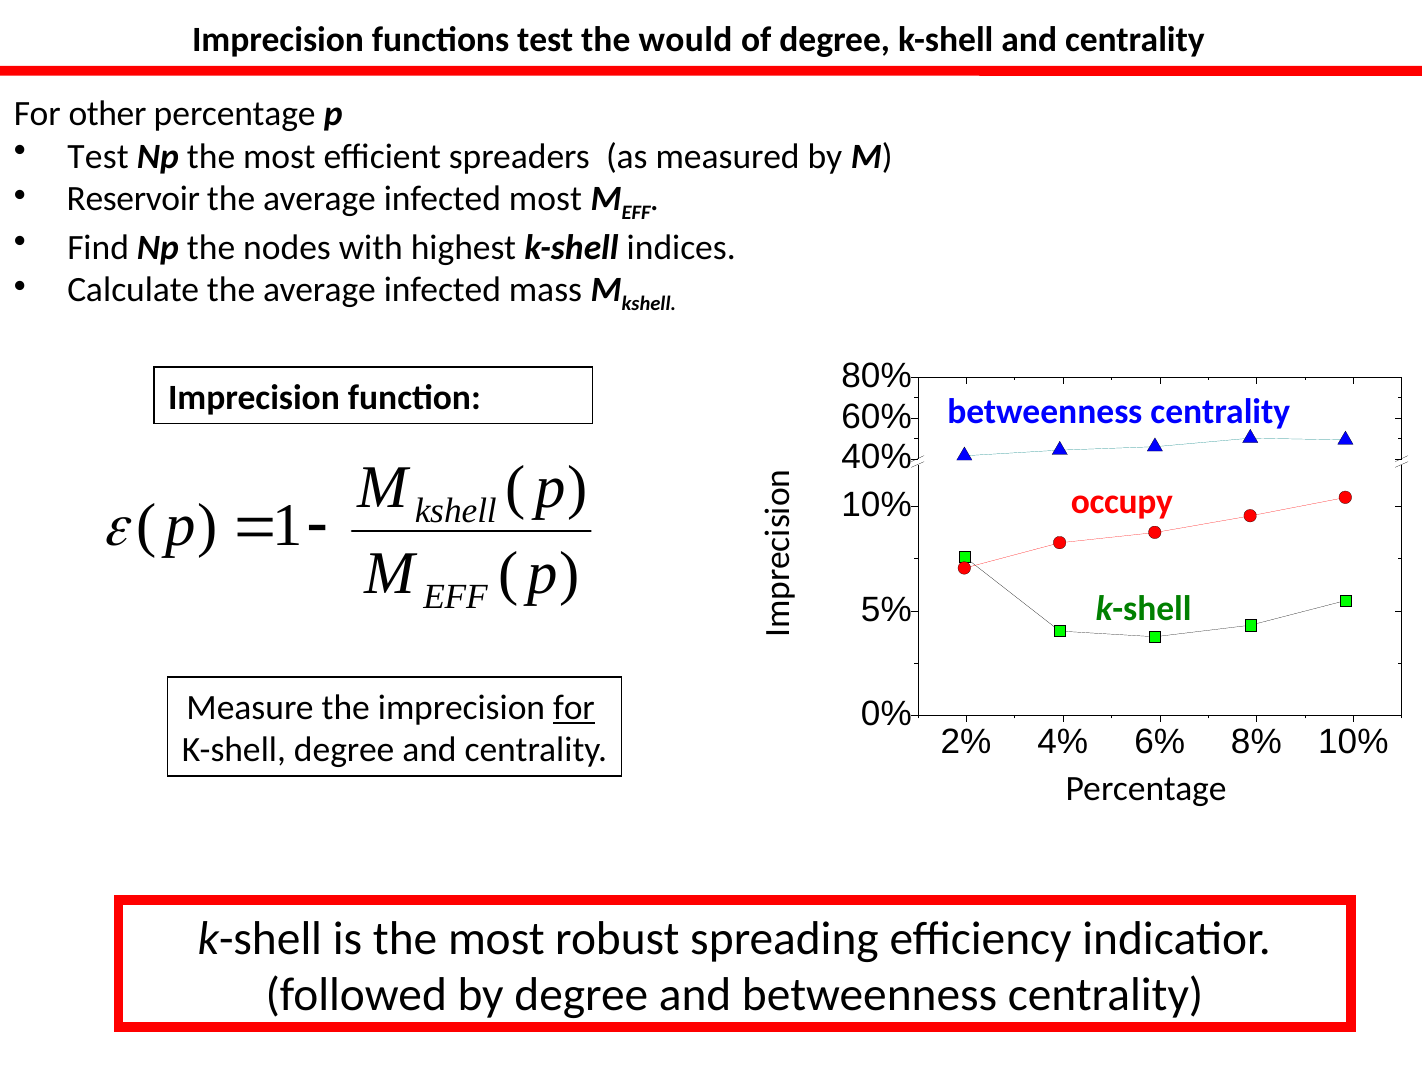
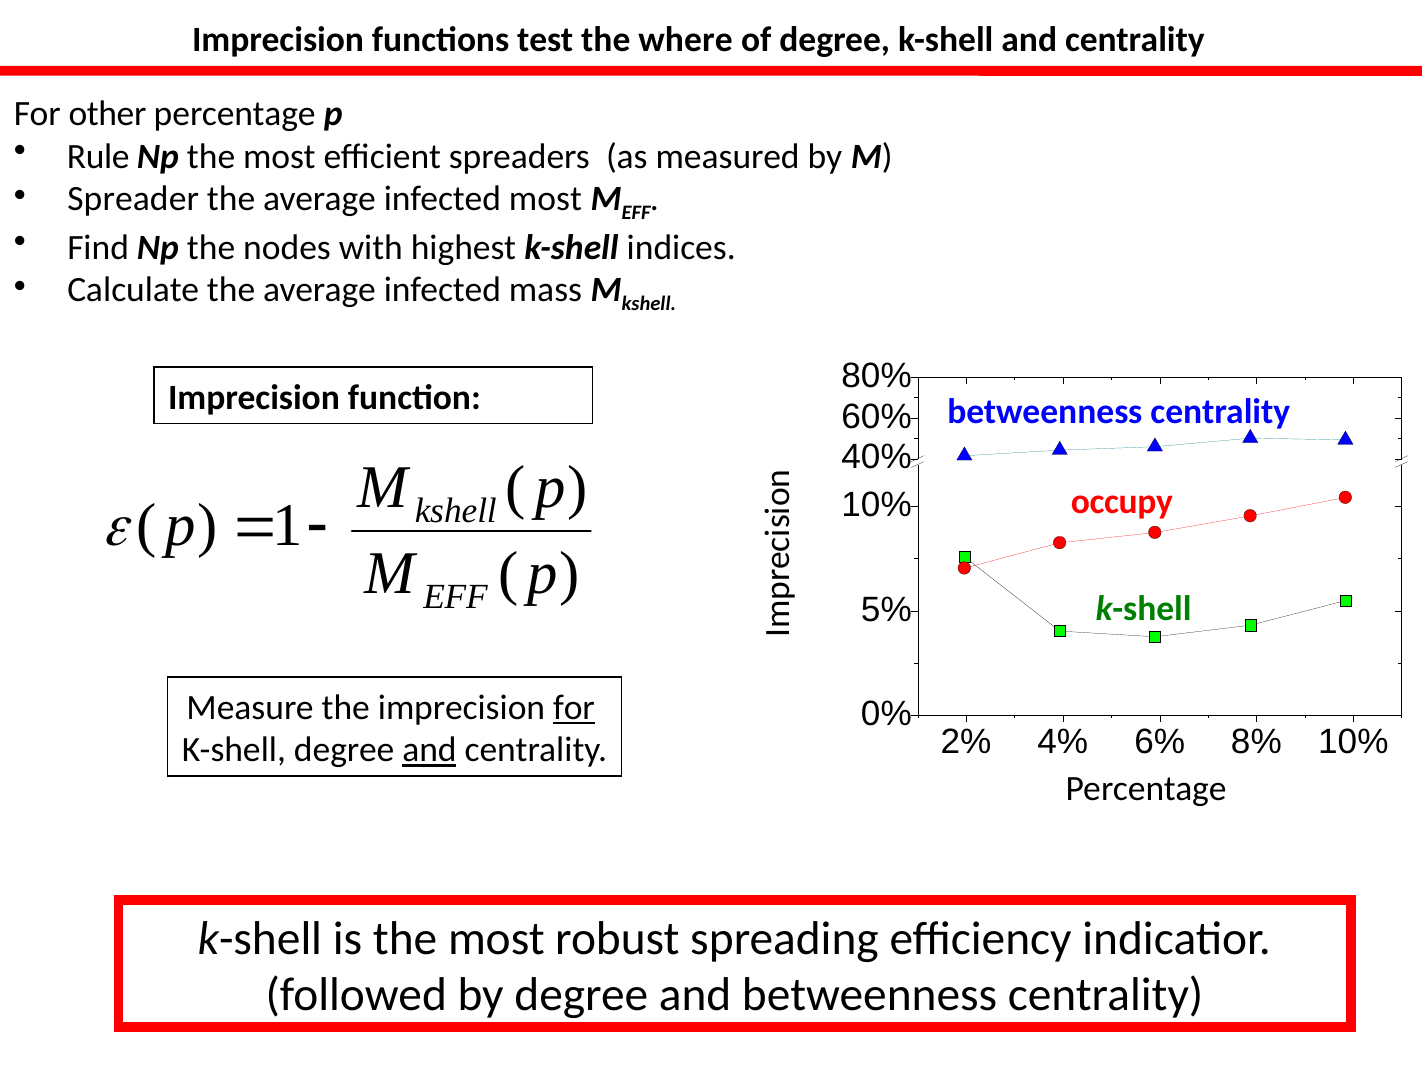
would: would -> where (686, 40)
Test: Test -> Rule (98, 156)
Reservoir: Reservoir -> Spreader (133, 199)
and underline: none -> present (429, 751)
